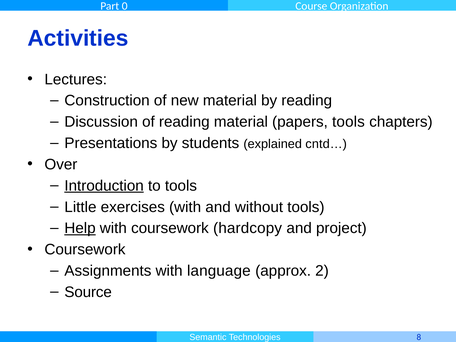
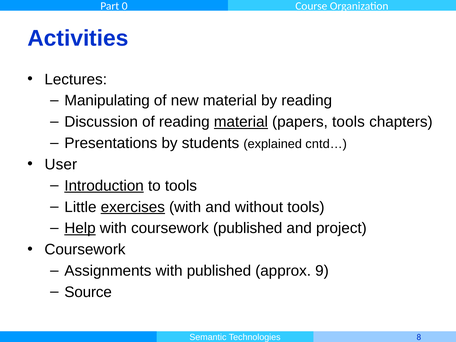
Construction: Construction -> Manipulating (107, 101)
material underline: none -> present (241, 122)
Over: Over -> User (61, 164)
exercises underline: none -> present (133, 207)
coursework hardcopy: hardcopy -> published (248, 228)
with language: language -> published (219, 271)
2: 2 -> 9 (322, 271)
